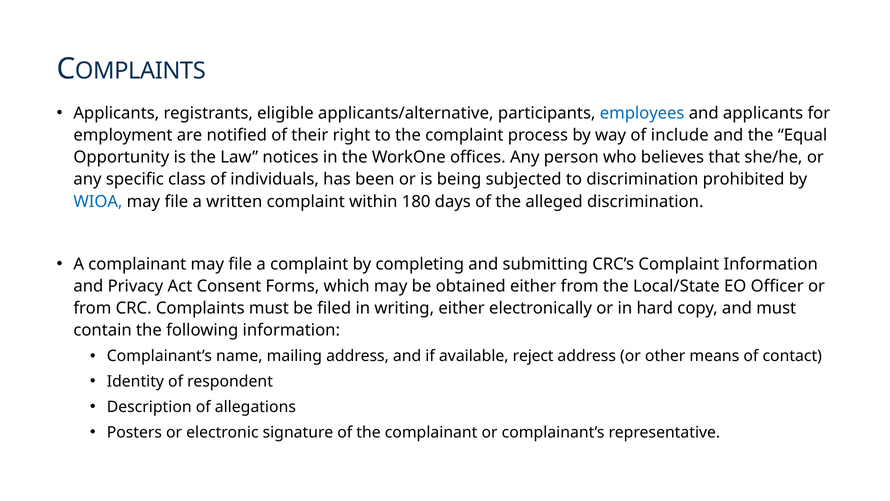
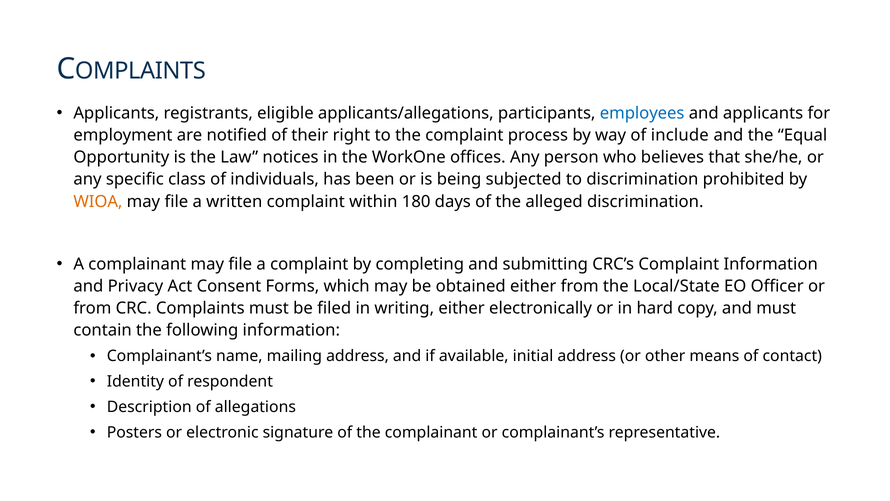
applicants/alternative: applicants/alternative -> applicants/allegations (406, 113)
WIOA colour: blue -> orange (98, 201)
reject: reject -> initial (533, 356)
